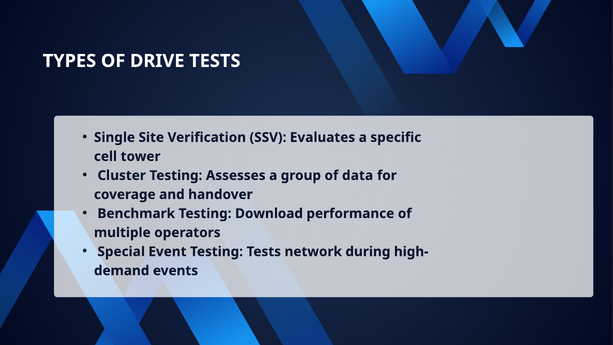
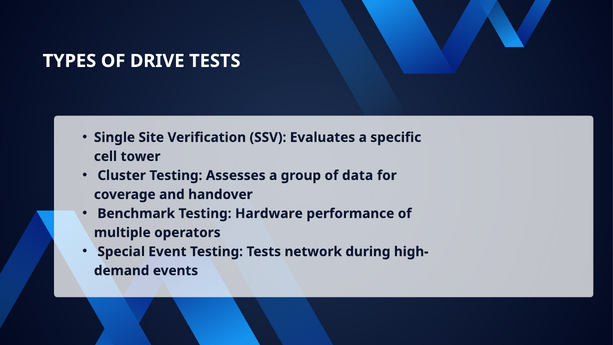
Download: Download -> Hardware (269, 213)
